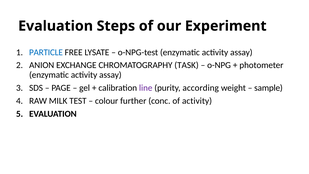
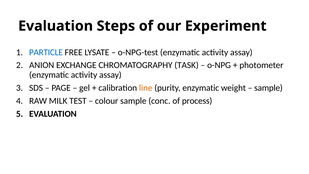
line colour: purple -> orange (146, 88)
purity according: according -> enzymatic (201, 88)
colour further: further -> sample (133, 101)
of activity: activity -> process (197, 101)
